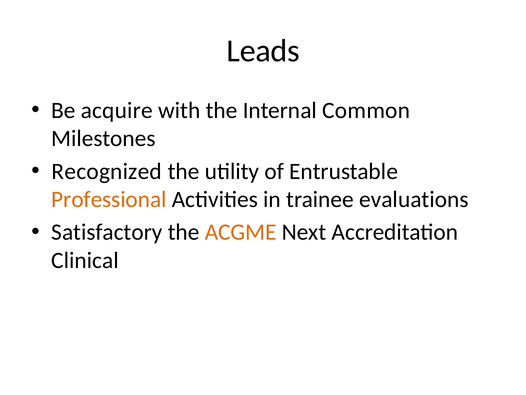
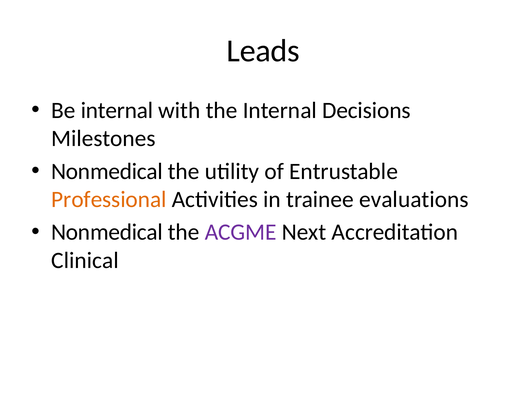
Be acquire: acquire -> internal (117, 110)
Common: Common -> Decisions (366, 110)
Recognized: Recognized -> Nonmedical (107, 171)
Satisfactory: Satisfactory -> Nonmedical (107, 232)
ACGME colour: orange -> purple (241, 232)
